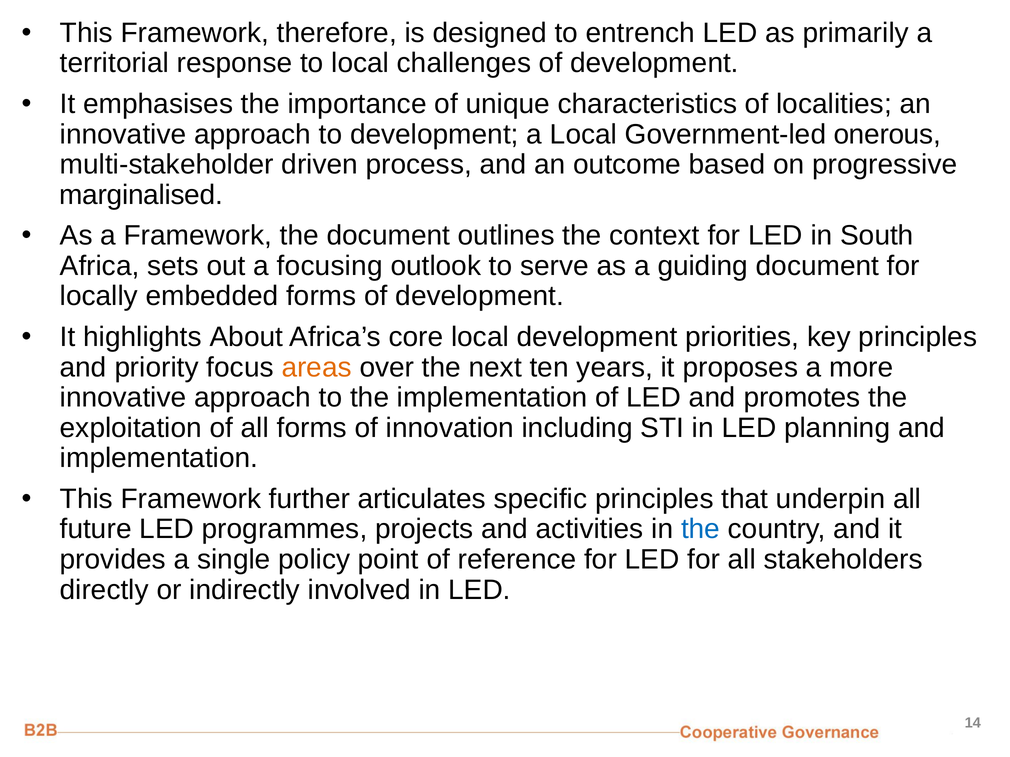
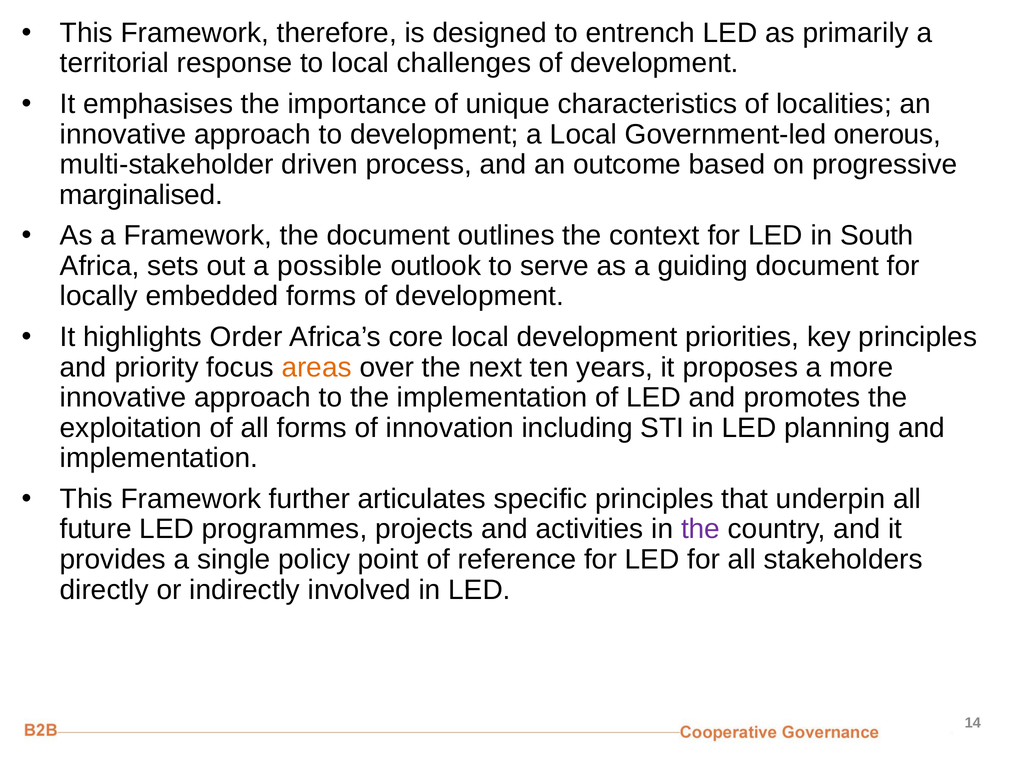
focusing: focusing -> possible (330, 266)
About: About -> Order (246, 337)
the colour: blue -> purple (701, 530)
